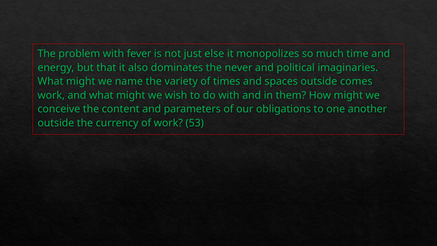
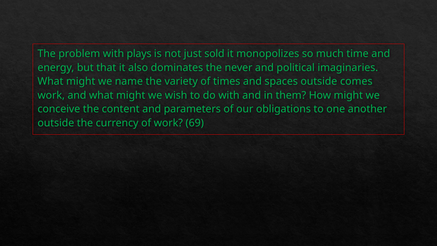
fever: fever -> plays (139, 54)
else: else -> sold (214, 54)
53: 53 -> 69 (195, 123)
